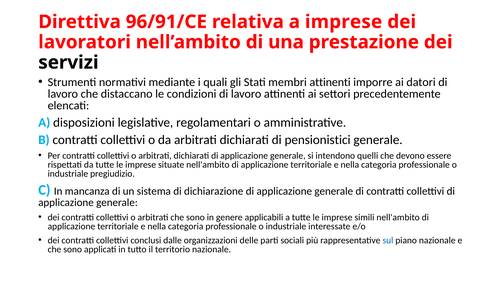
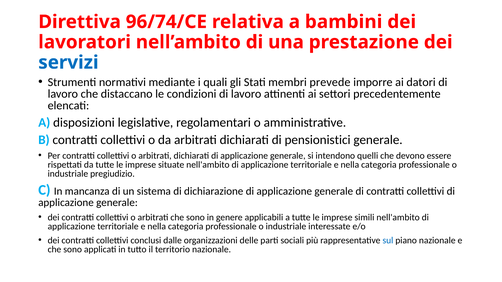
96/91/CE: 96/91/CE -> 96/74/CE (166, 22)
a imprese: imprese -> bambini (344, 22)
servizi colour: black -> blue (68, 63)
membri attinenti: attinenti -> prevede (330, 82)
